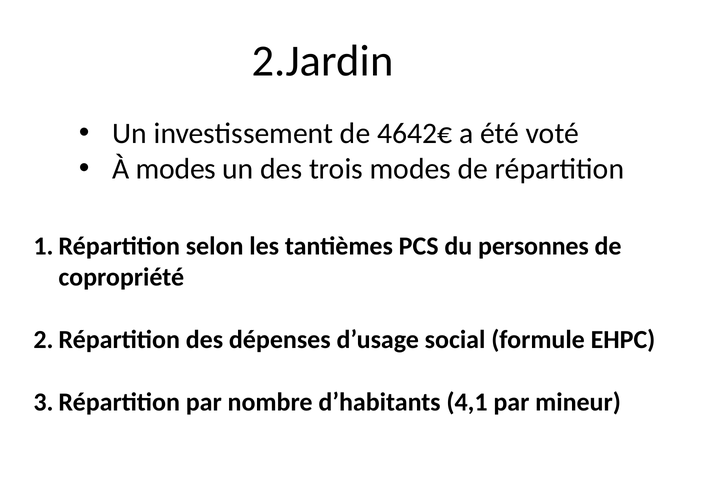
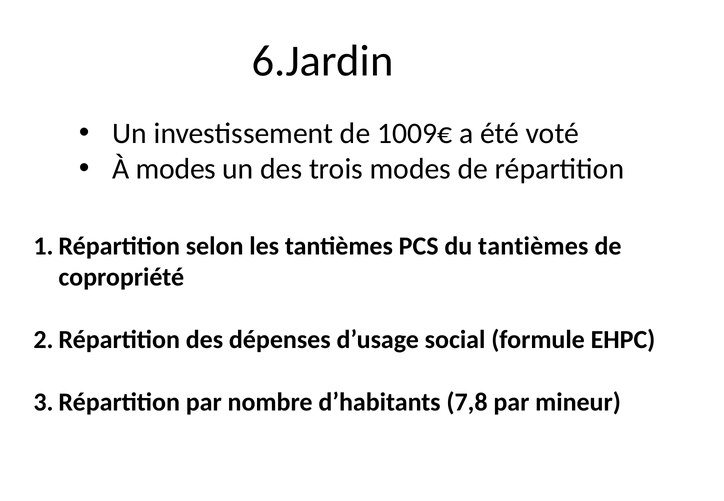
2.Jardin: 2.Jardin -> 6.Jardin (323, 61)
4642€: 4642€ -> 1009€ (415, 133)
du personnes: personnes -> tantièmes (533, 246)
4,1: 4,1 -> 7,8 (467, 402)
